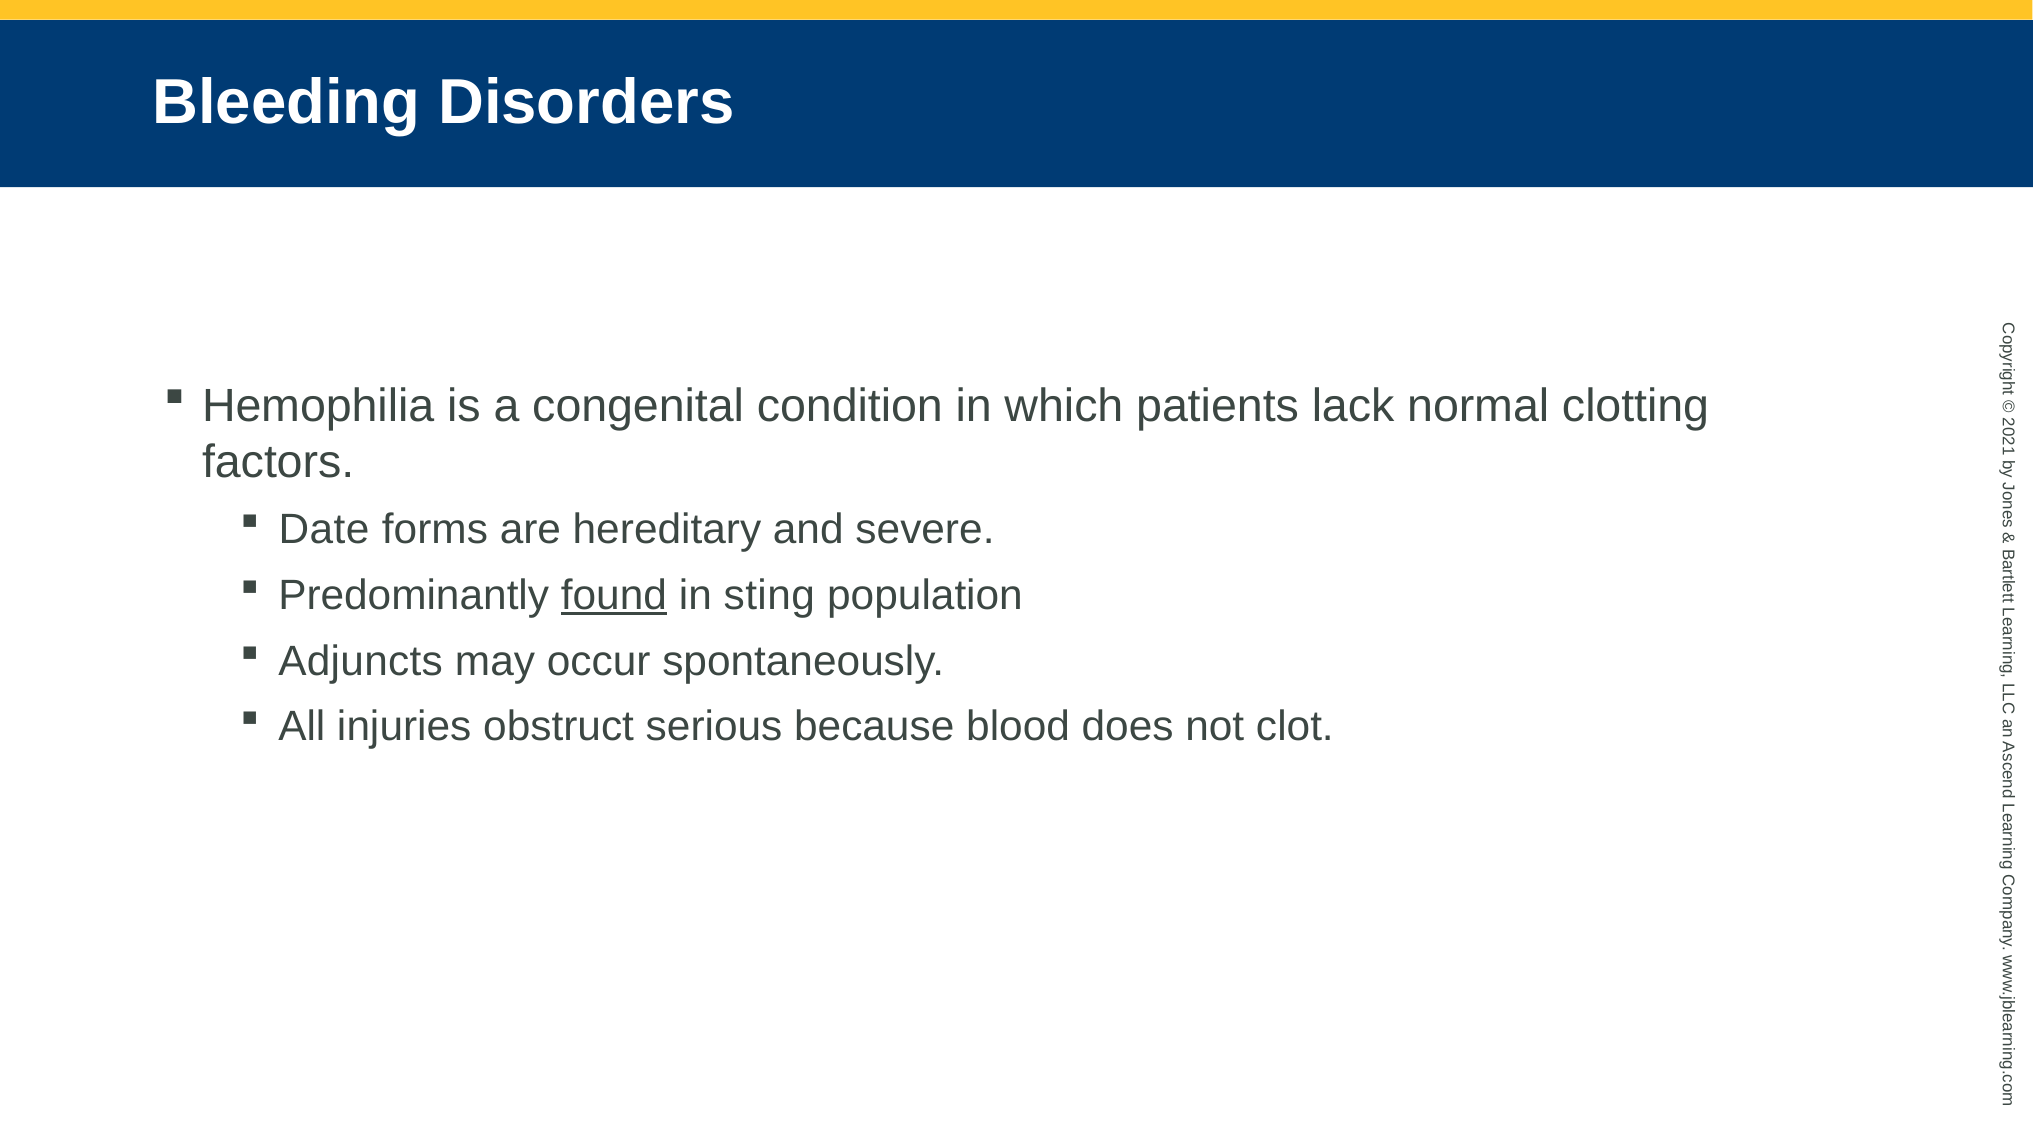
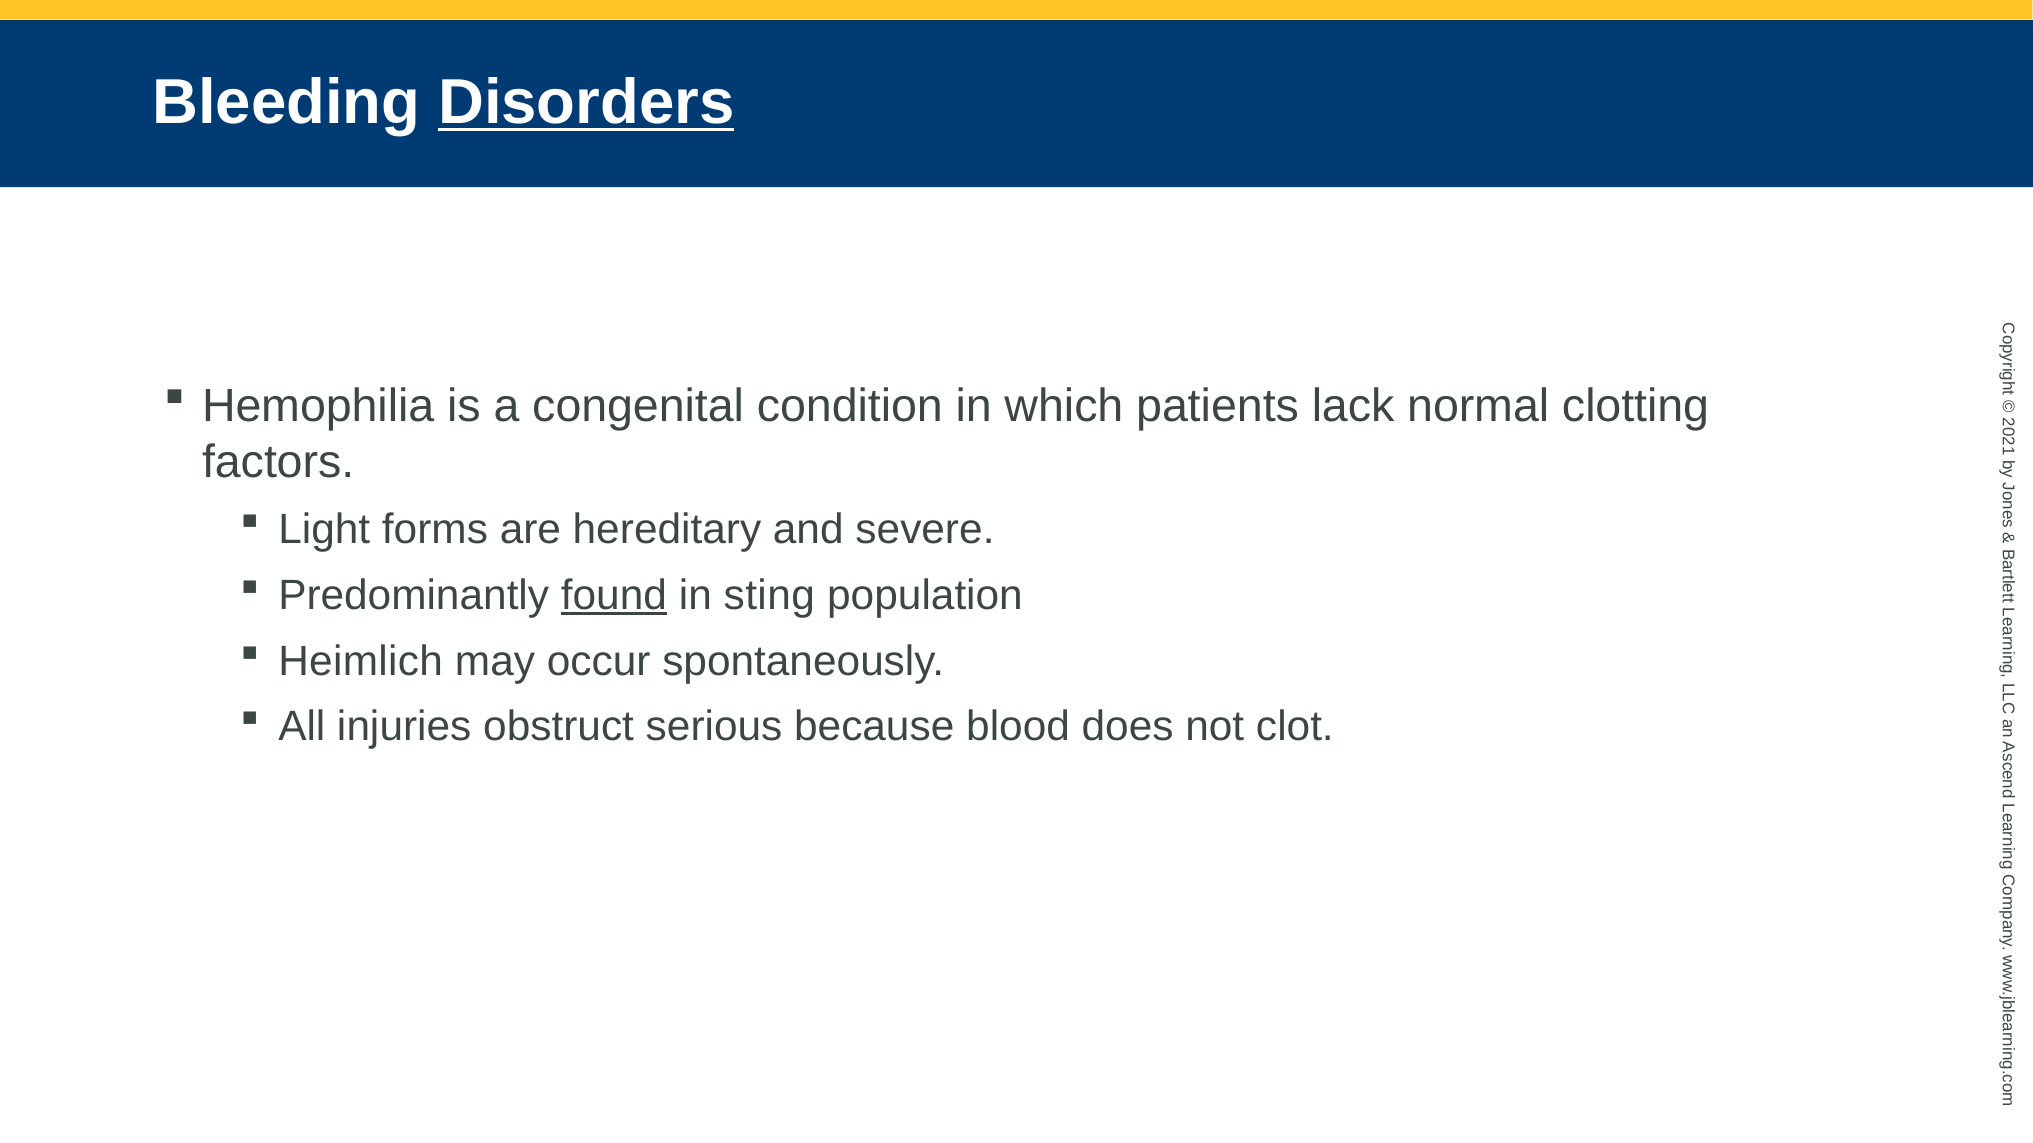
Disorders underline: none -> present (586, 102)
Date: Date -> Light (324, 530)
Adjuncts: Adjuncts -> Heimlich (361, 661)
